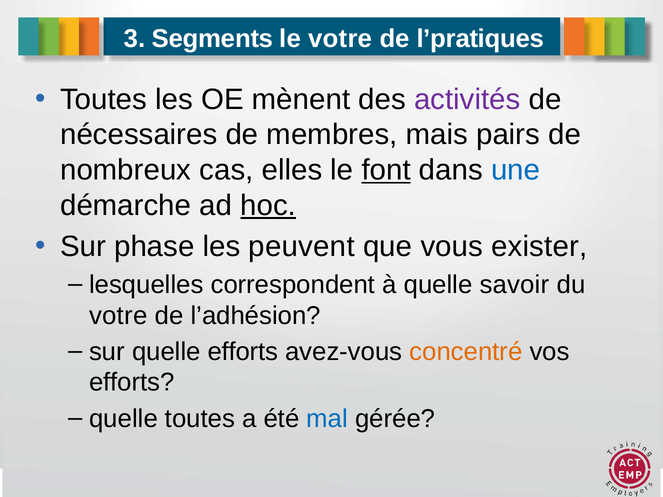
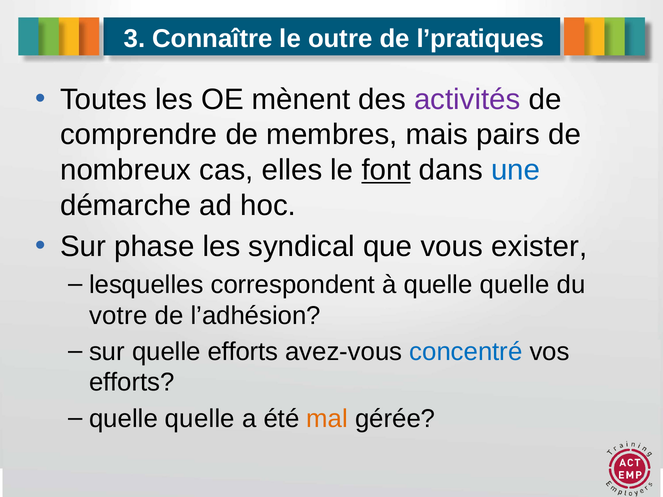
Segments: Segments -> Connaître (212, 39)
le votre: votre -> outre (340, 39)
nécessaires: nécessaires -> comprendre (139, 135)
hoc underline: present -> none (268, 206)
peuvent: peuvent -> syndical (302, 247)
à quelle savoir: savoir -> quelle (514, 285)
concentré colour: orange -> blue (466, 352)
toutes: toutes -> quelle (200, 419)
mal colour: blue -> orange (327, 419)
